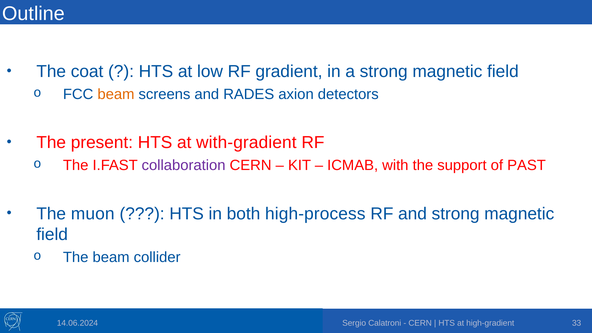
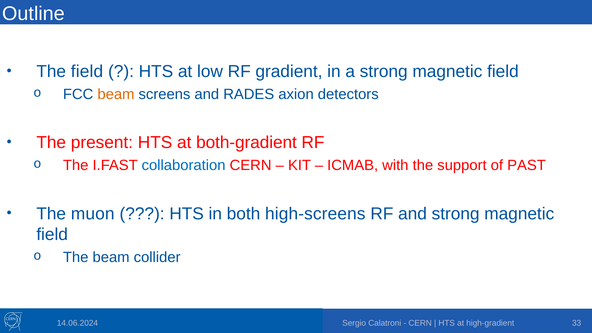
The coat: coat -> field (87, 72)
with-gradient: with-gradient -> both-gradient (246, 143)
collaboration colour: purple -> blue (184, 165)
high-process: high-process -> high-screens (315, 214)
